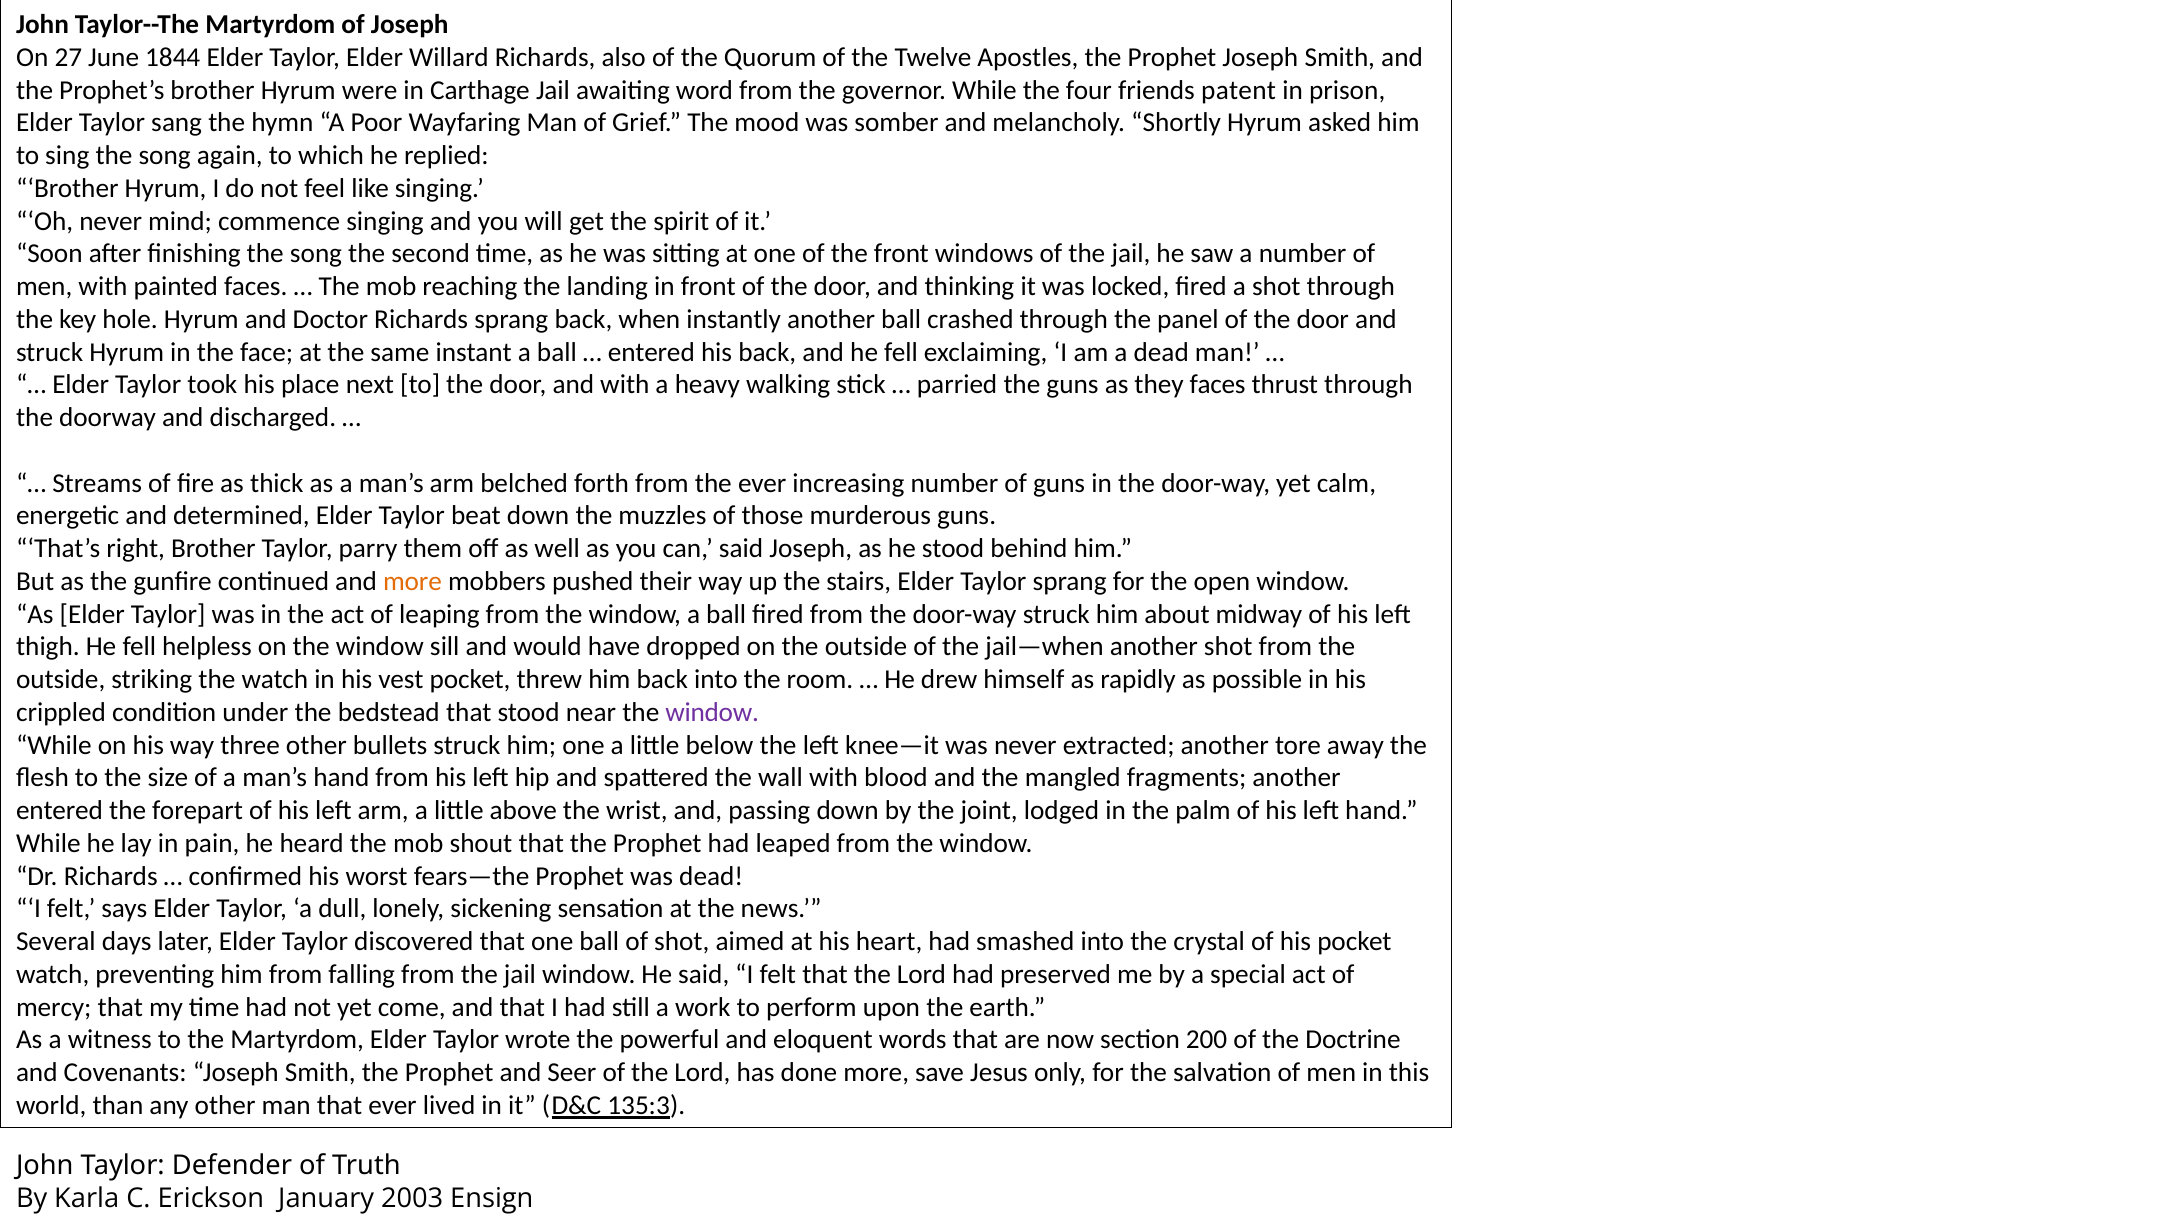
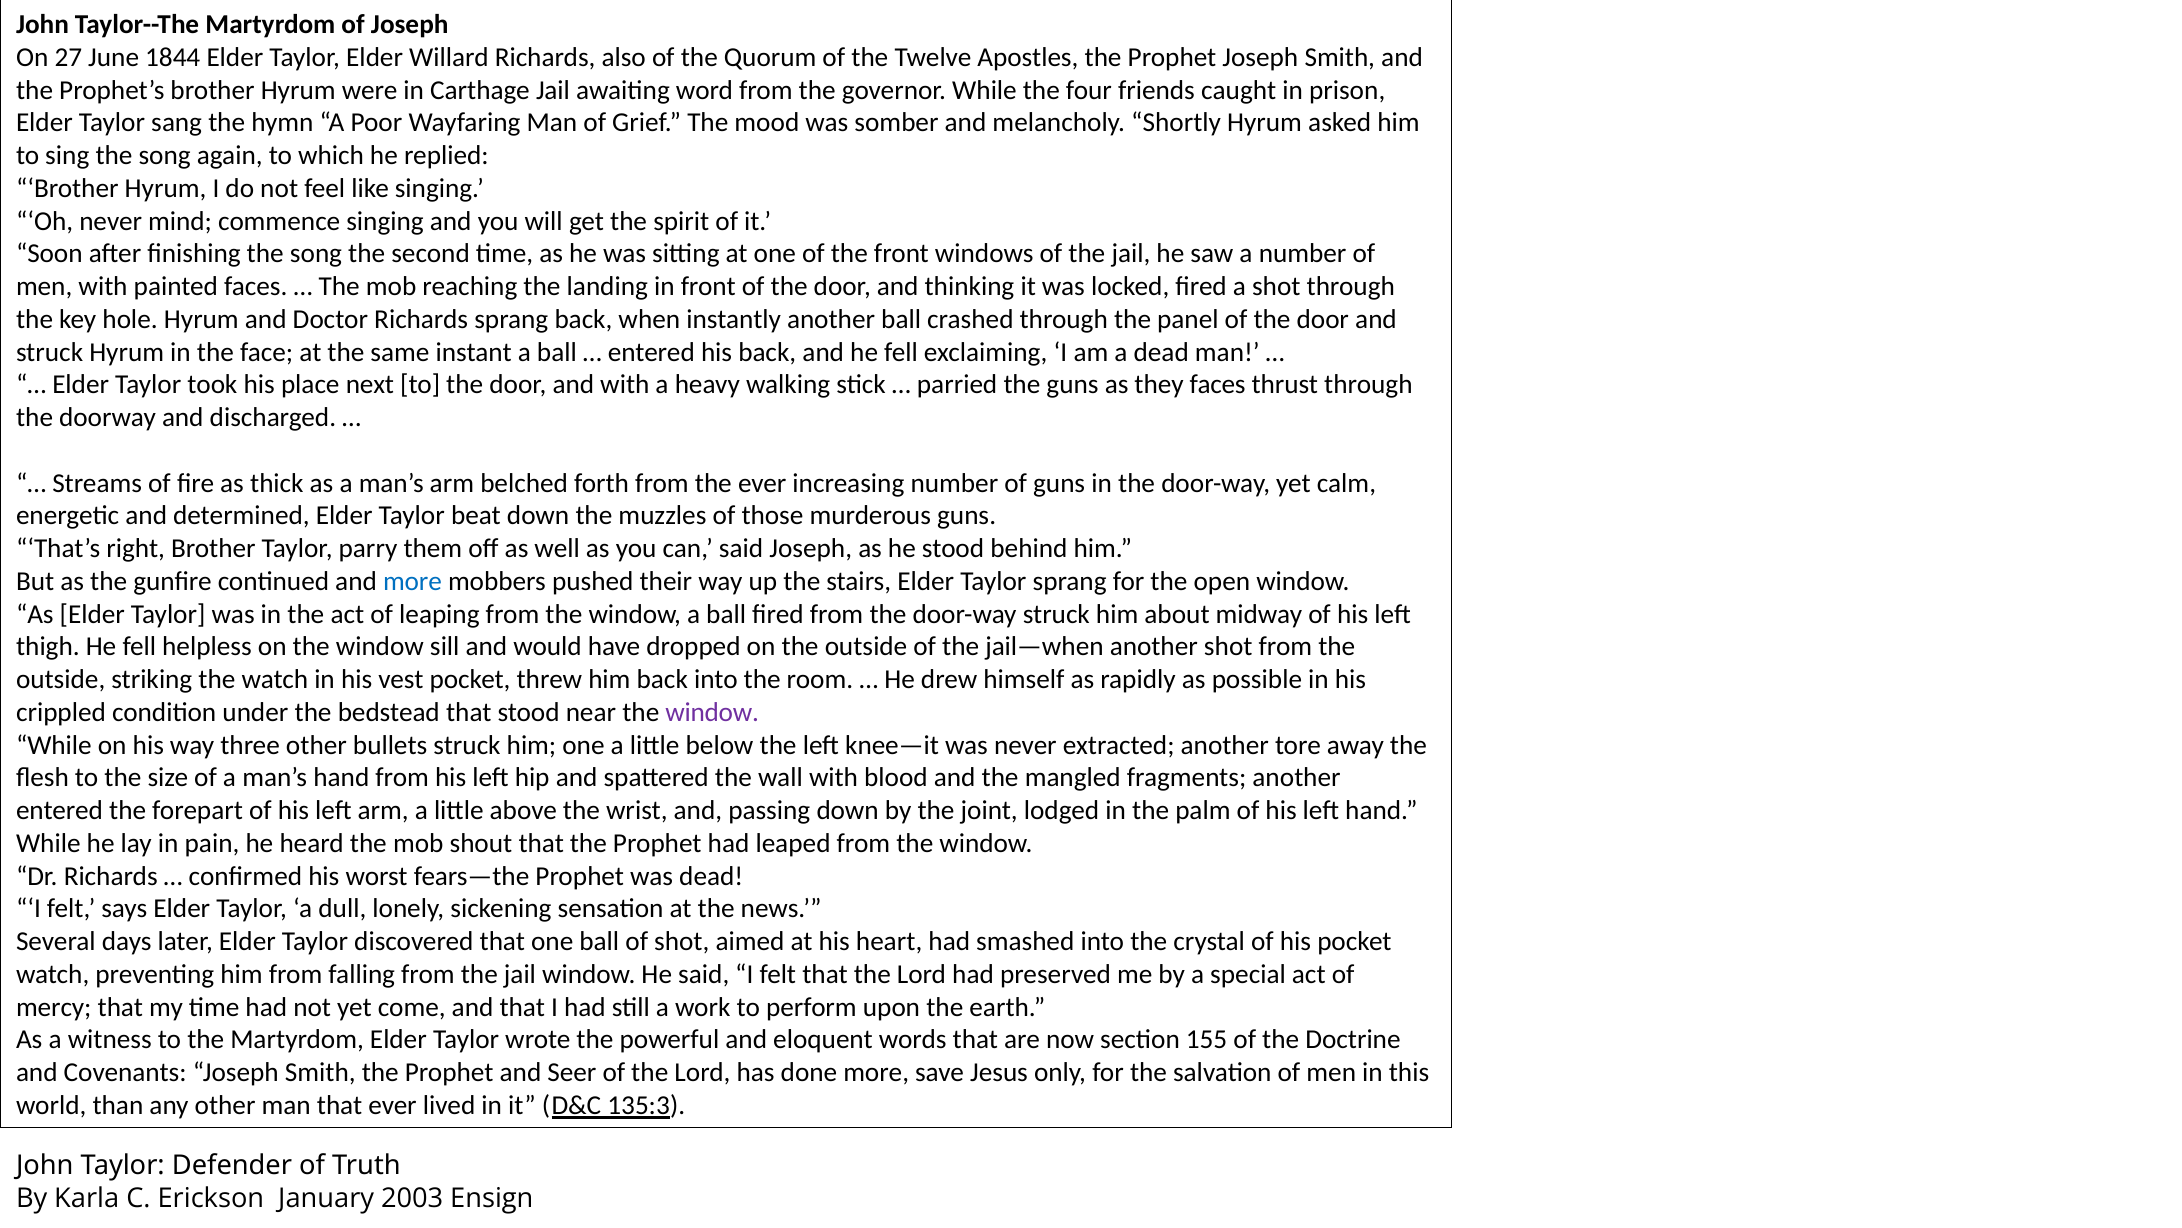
patent: patent -> caught (1239, 90)
more colour: orange -> blue (412, 581)
200: 200 -> 155 (1207, 1039)
